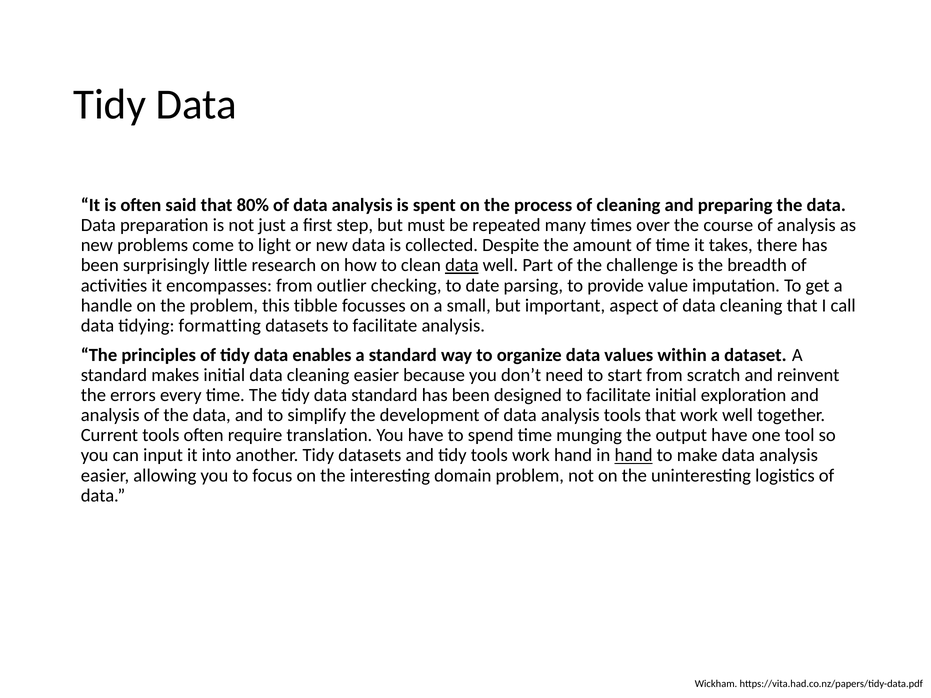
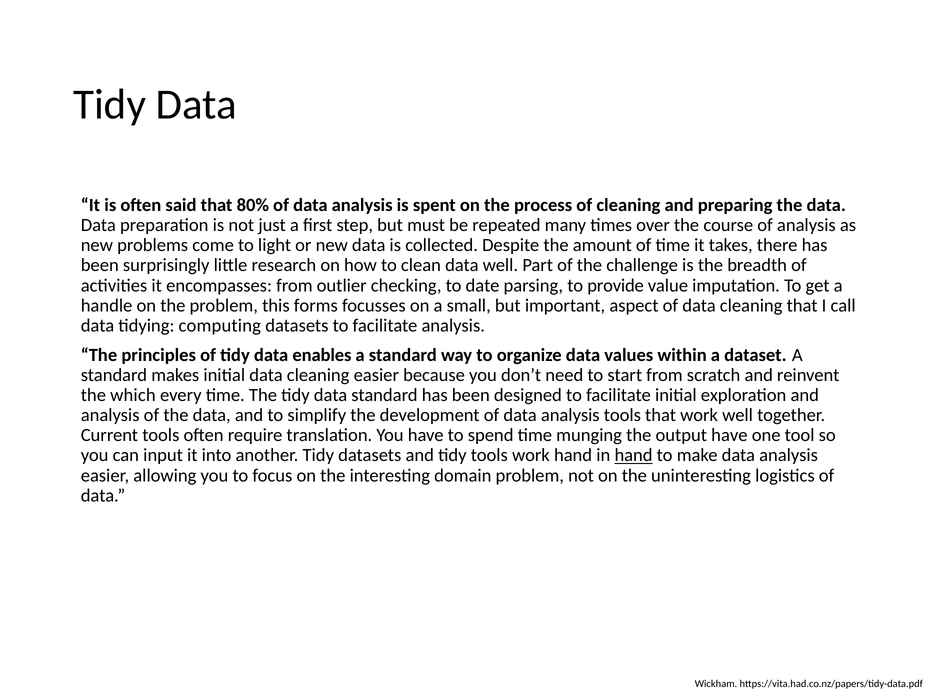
data underline: present -> none (462, 265)
tibble: tibble -> forms (316, 306)
formatting: formatting -> computing (220, 326)
errors: errors -> which (133, 395)
